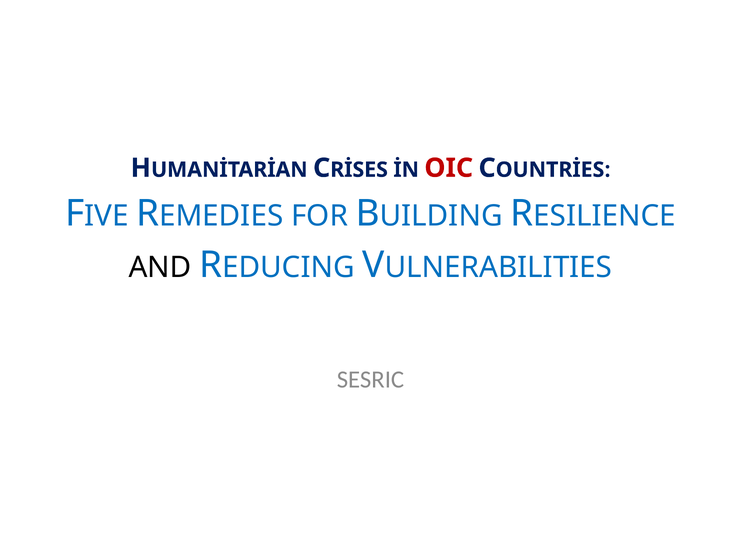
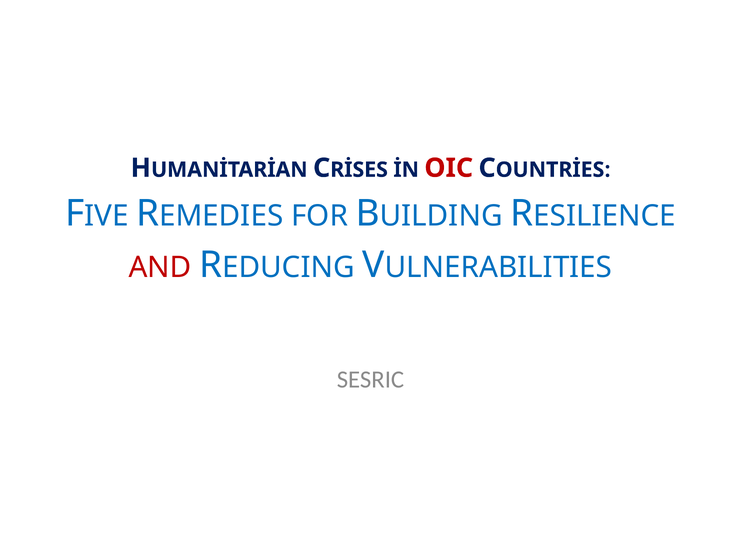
AND colour: black -> red (160, 267)
